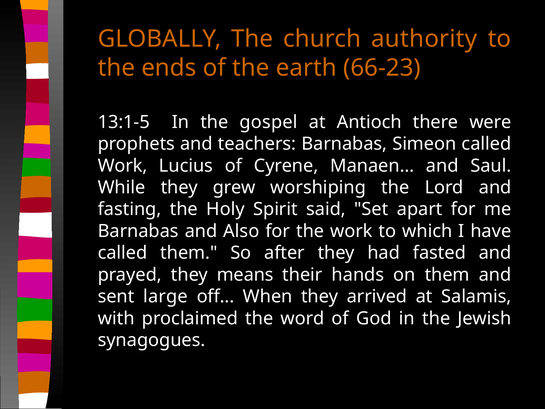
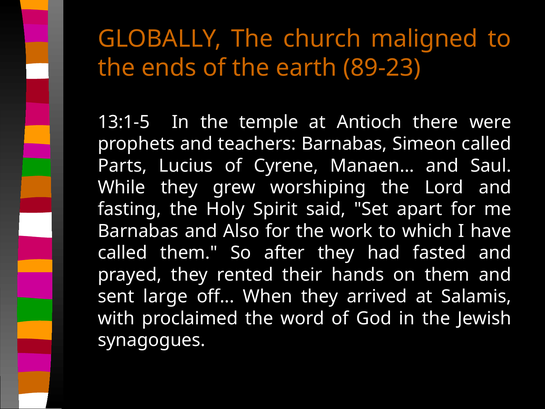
authority: authority -> maligned (424, 39)
66-23: 66-23 -> 89-23 (382, 68)
gospel: gospel -> temple (269, 122)
Work: Work -> Parts (122, 166)
means: means -> rented (245, 275)
